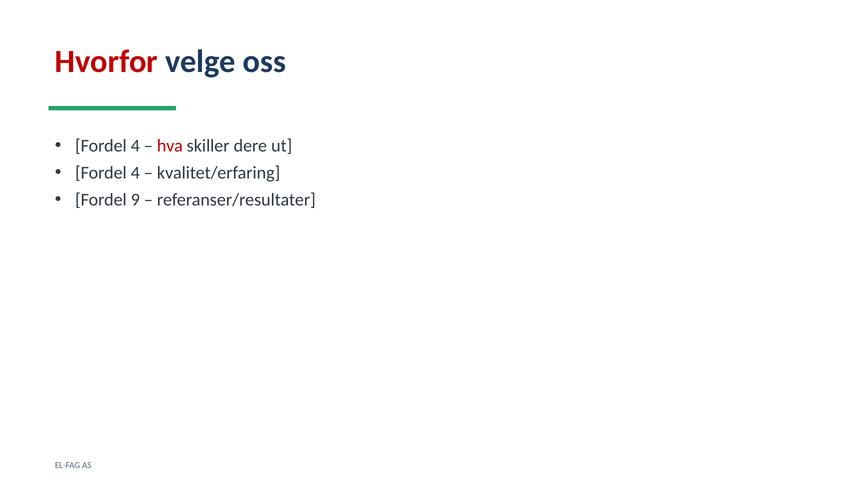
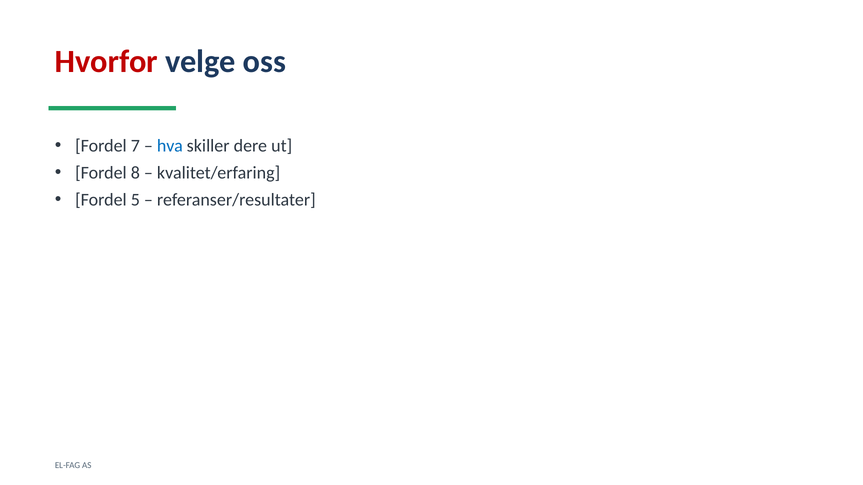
4: 4 -> 7 (135, 146)
hva colour: red -> blue (170, 146)
4: 4 -> 8 (135, 173)
9: 9 -> 5 (135, 200)
